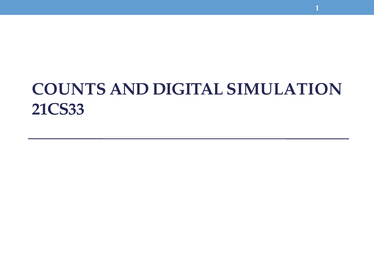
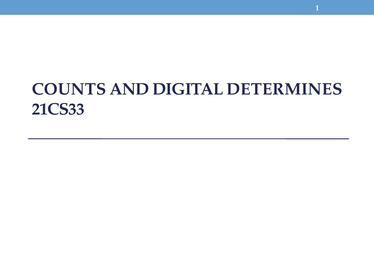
SIMULATION: SIMULATION -> DETERMINES (284, 89)
